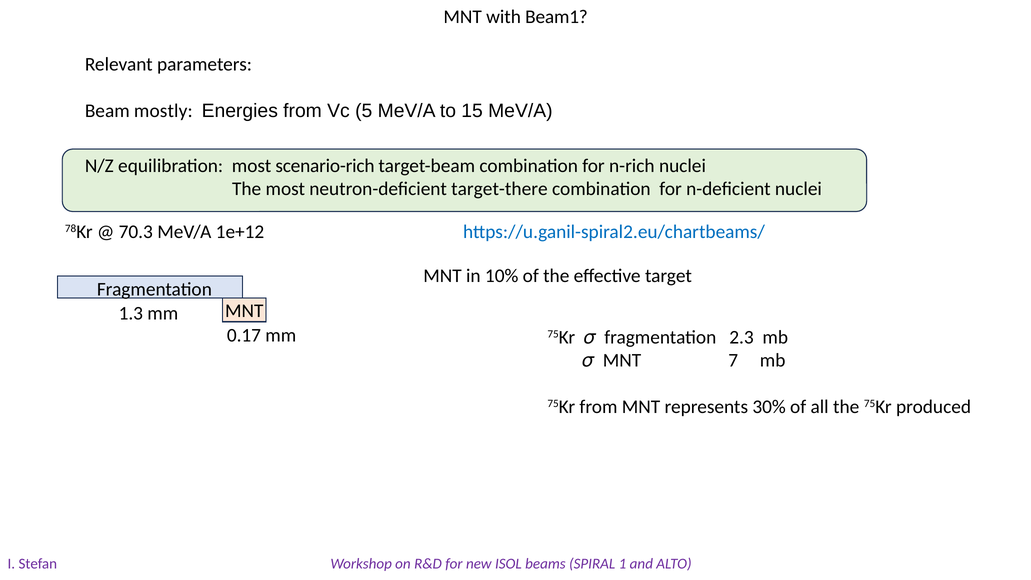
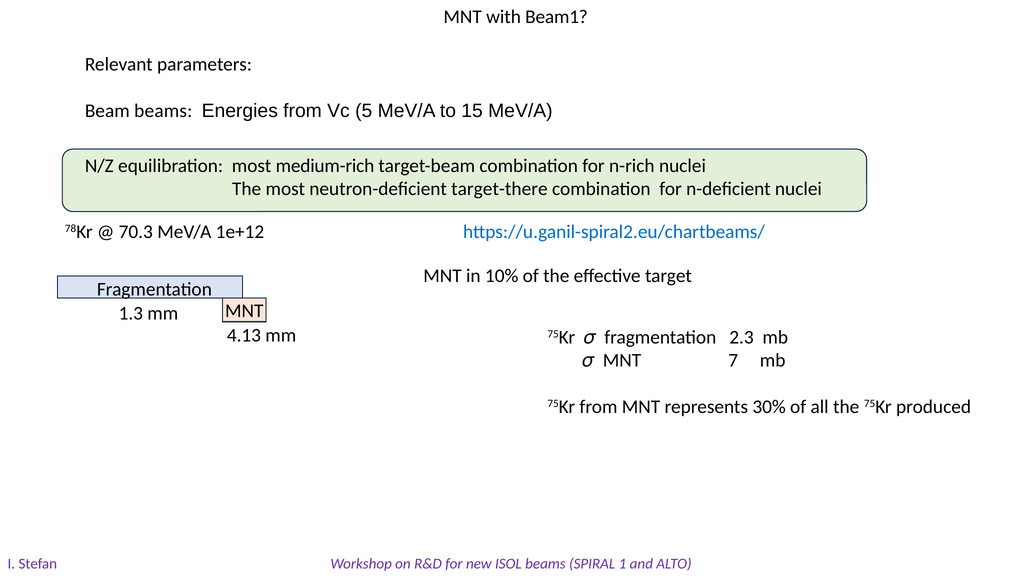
Beam mostly: mostly -> beams (163, 111)
scenario-rich: scenario-rich -> medium-rich (325, 166)
0.17: 0.17 -> 4.13 (244, 336)
